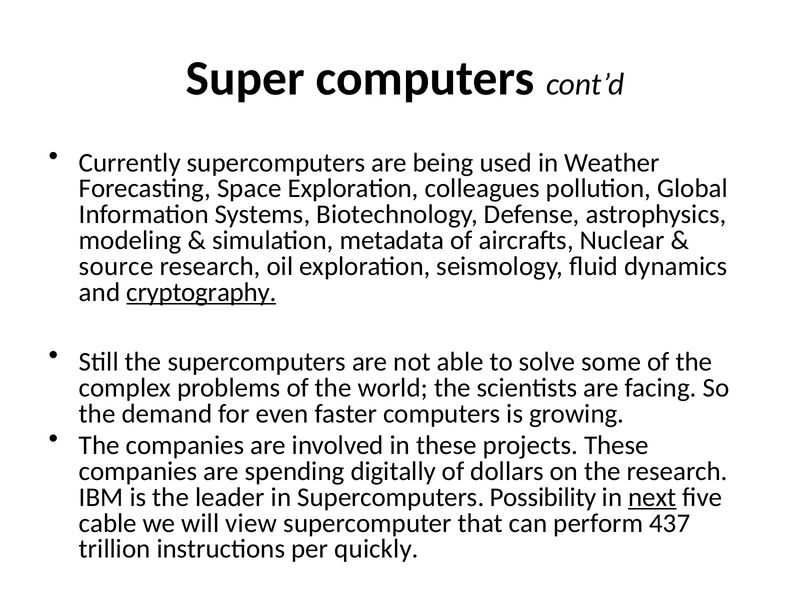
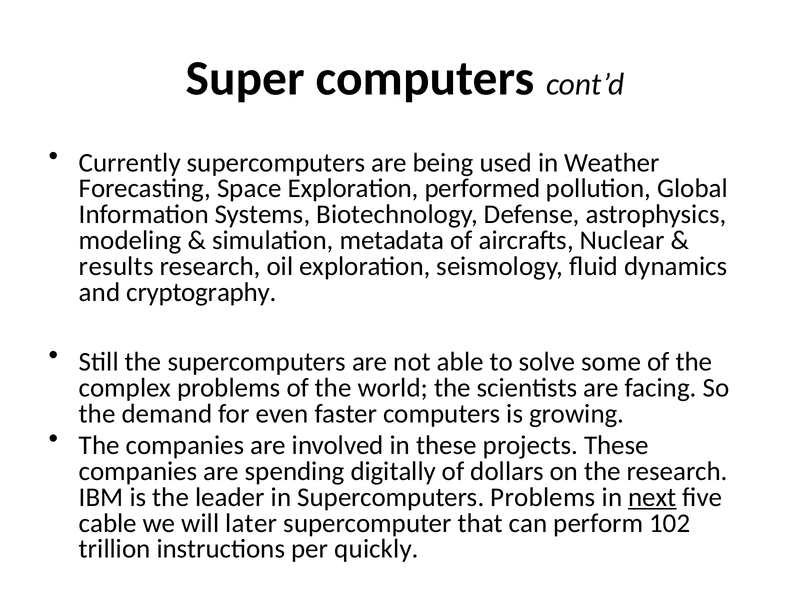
colleagues: colleagues -> performed (482, 189)
source: source -> results (116, 267)
cryptography underline: present -> none (201, 292)
Supercomputers Possibility: Possibility -> Problems (543, 498)
view: view -> later (251, 524)
437: 437 -> 102 (670, 524)
